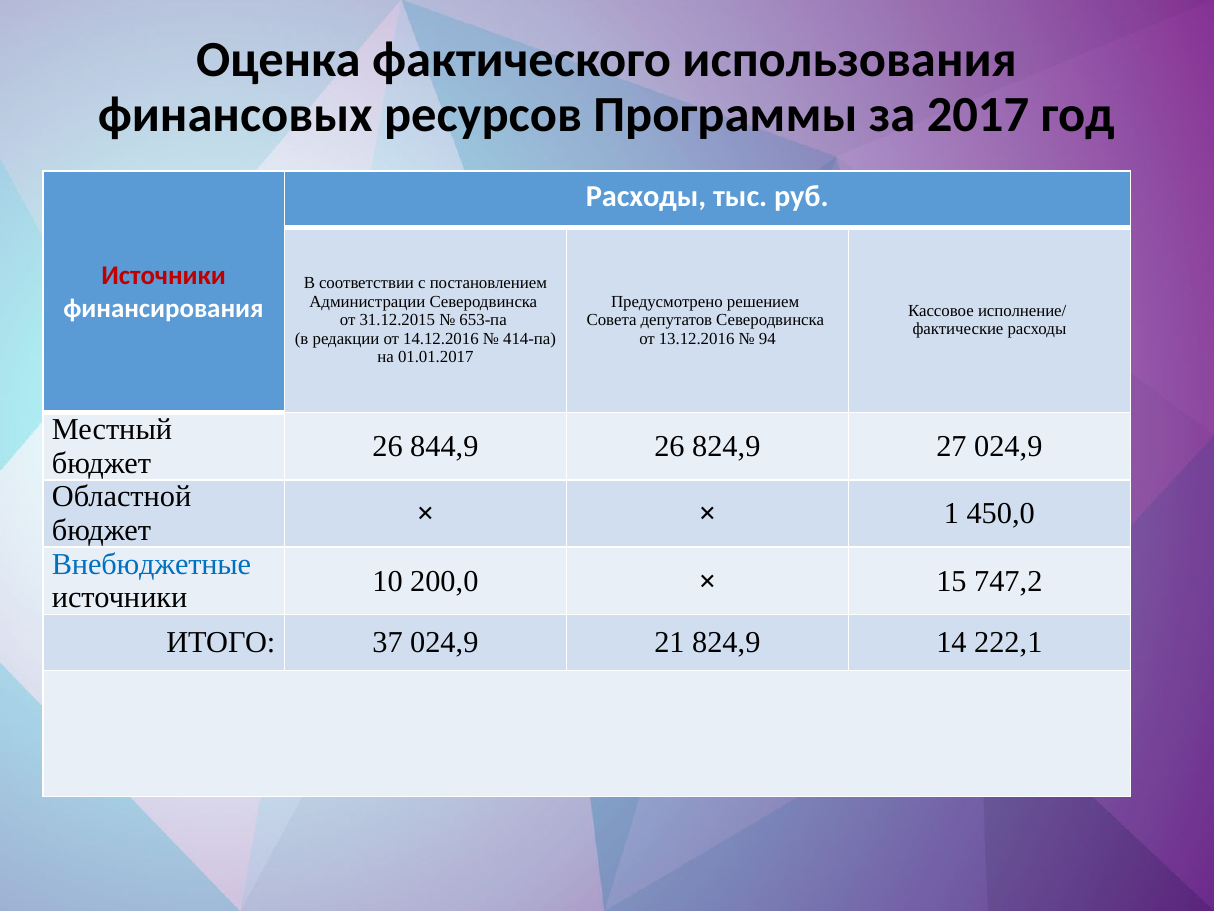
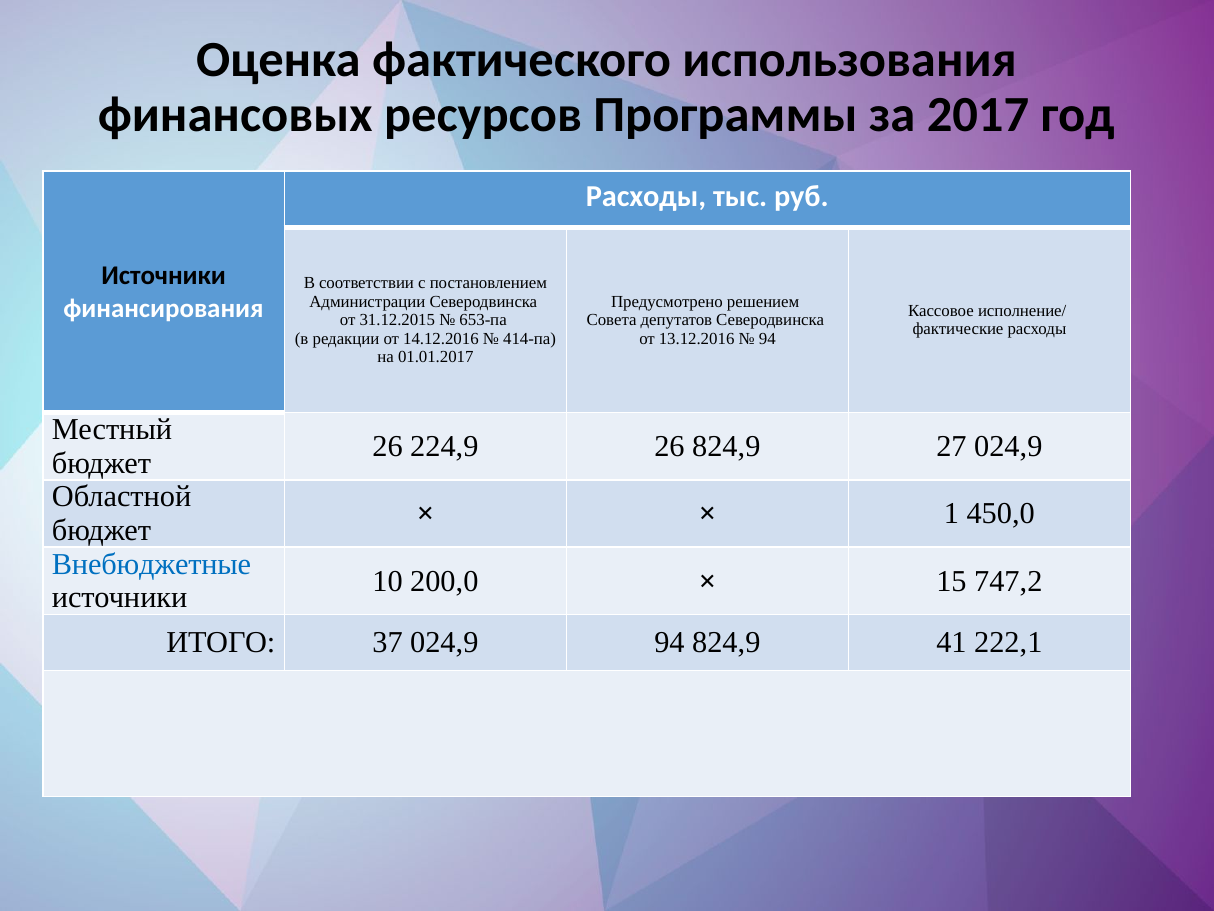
Источники colour: red -> black (164, 275)
844,9: 844,9 -> 224,9 (444, 446)
024,9 21: 21 -> 94 (669, 642)
14: 14 -> 41 (951, 642)
